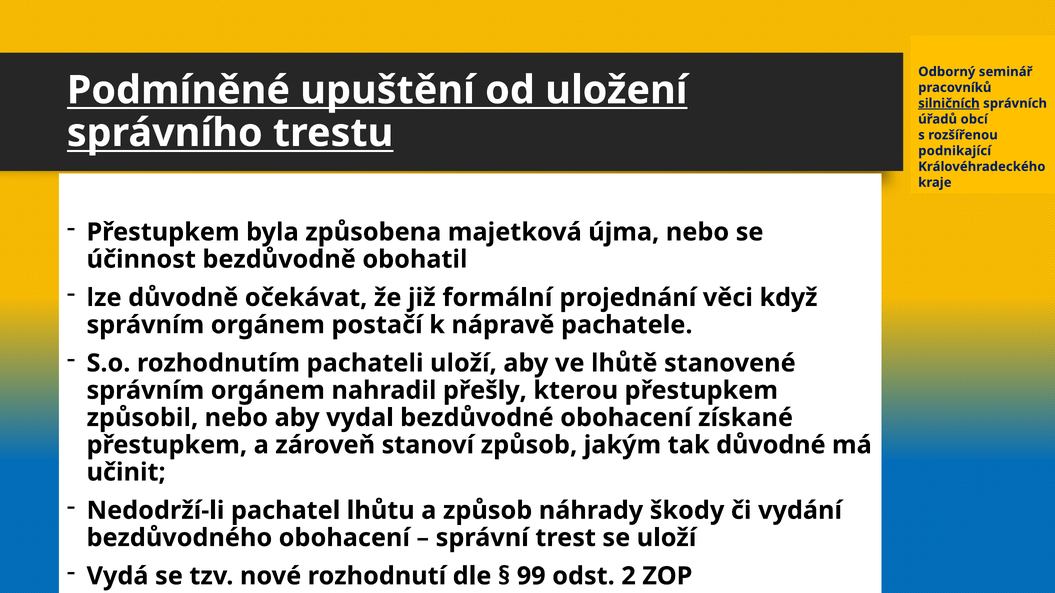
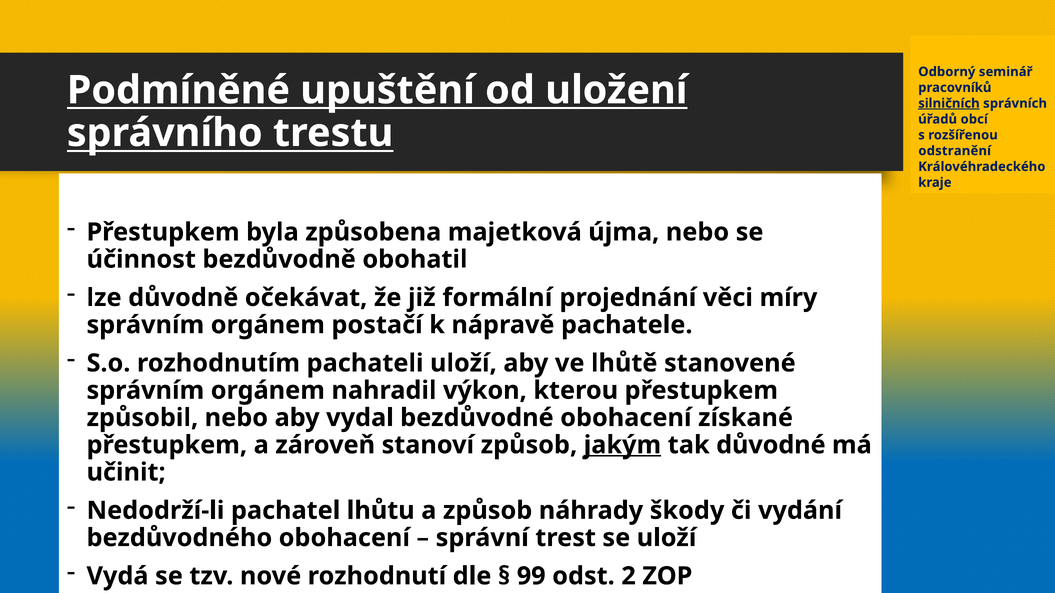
podnikající: podnikající -> odstranění (955, 151)
když: když -> míry (788, 298)
přešly: přešly -> výkon (485, 391)
jakým underline: none -> present (622, 445)
